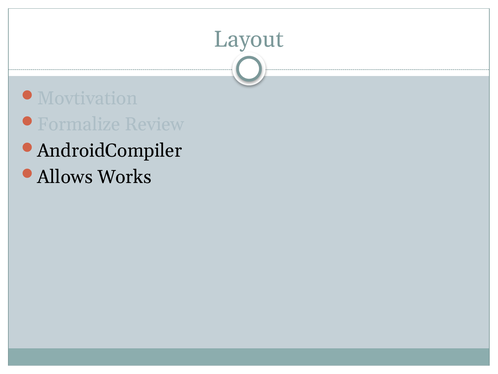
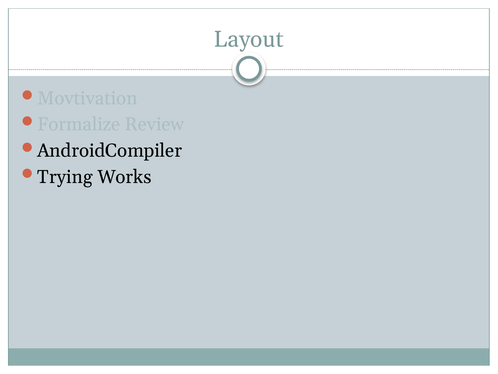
Allows: Allows -> Trying (65, 177)
